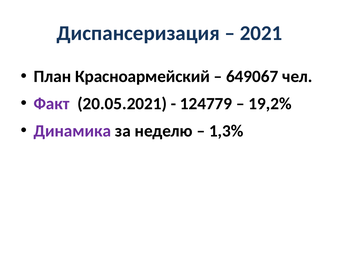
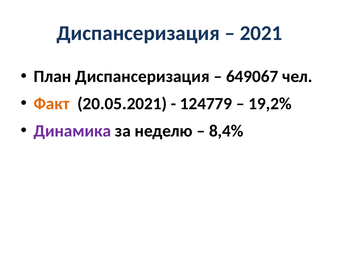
План Красноармейский: Красноармейский -> Диспансеризация (142, 77)
Факт colour: purple -> orange (52, 104)
1,3%: 1,3% -> 8,4% (226, 131)
